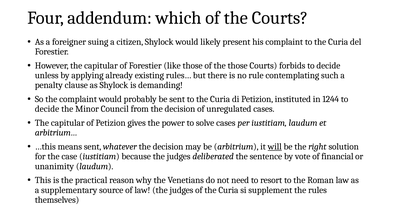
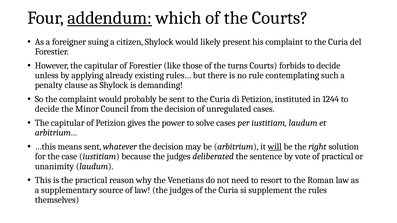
addendum underline: none -> present (110, 18)
the those: those -> turns (238, 66)
of financial: financial -> practical (337, 157)
